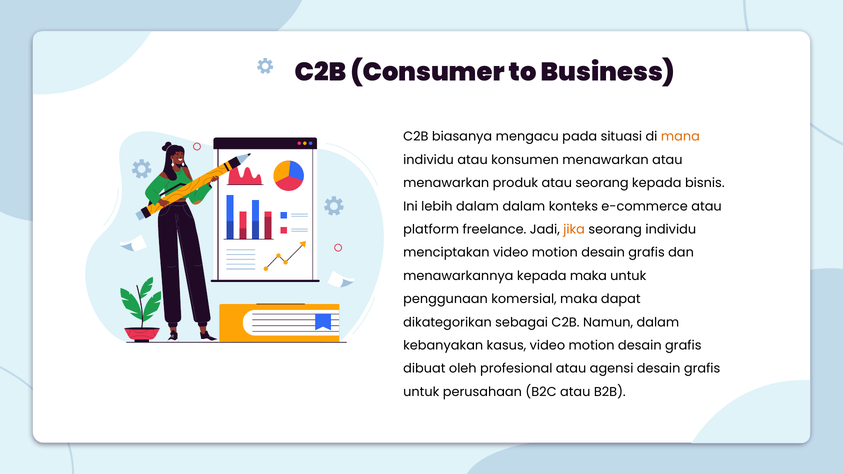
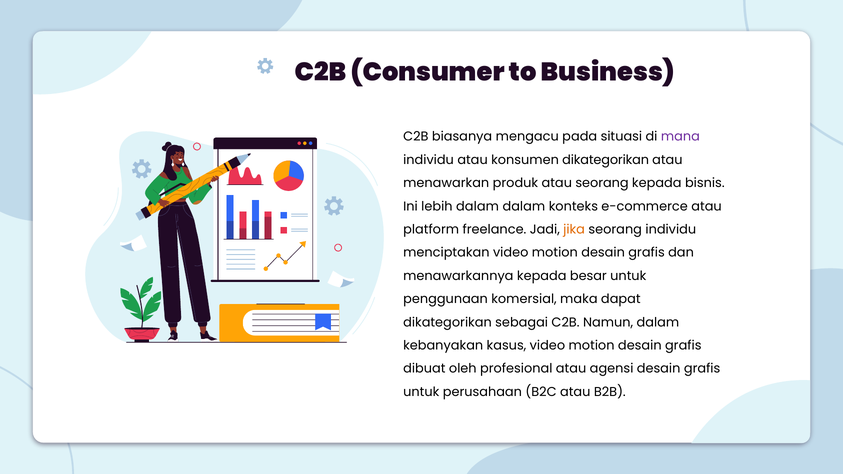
mana colour: orange -> purple (680, 137)
konsumen menawarkan: menawarkan -> dikategorikan (606, 160)
kepada maka: maka -> besar (588, 276)
